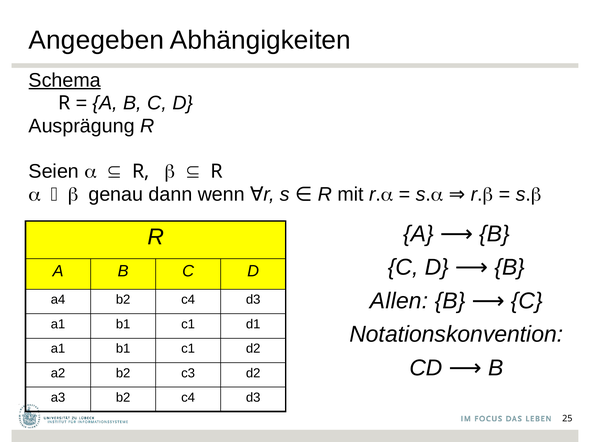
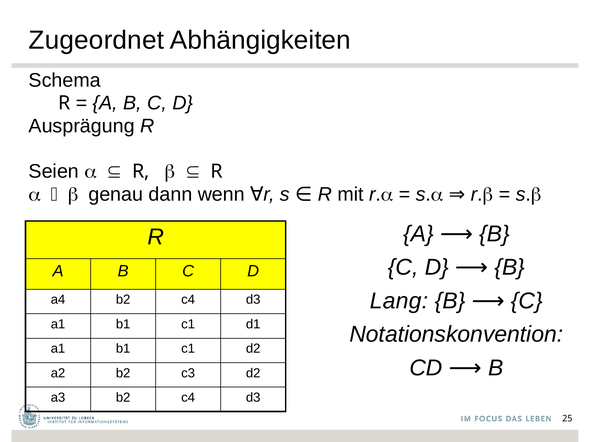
Angegeben: Angegeben -> Zugeordnet (96, 40)
Schema underline: present -> none (65, 80)
Allen: Allen -> Lang (399, 301)
